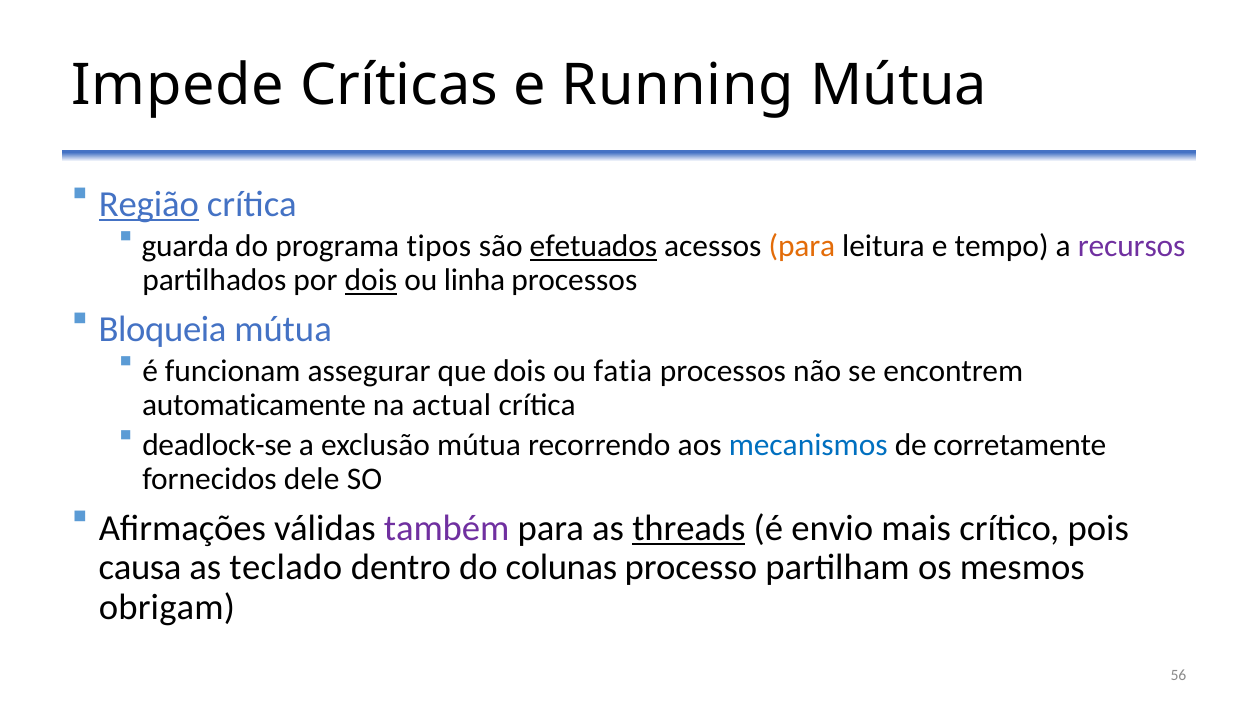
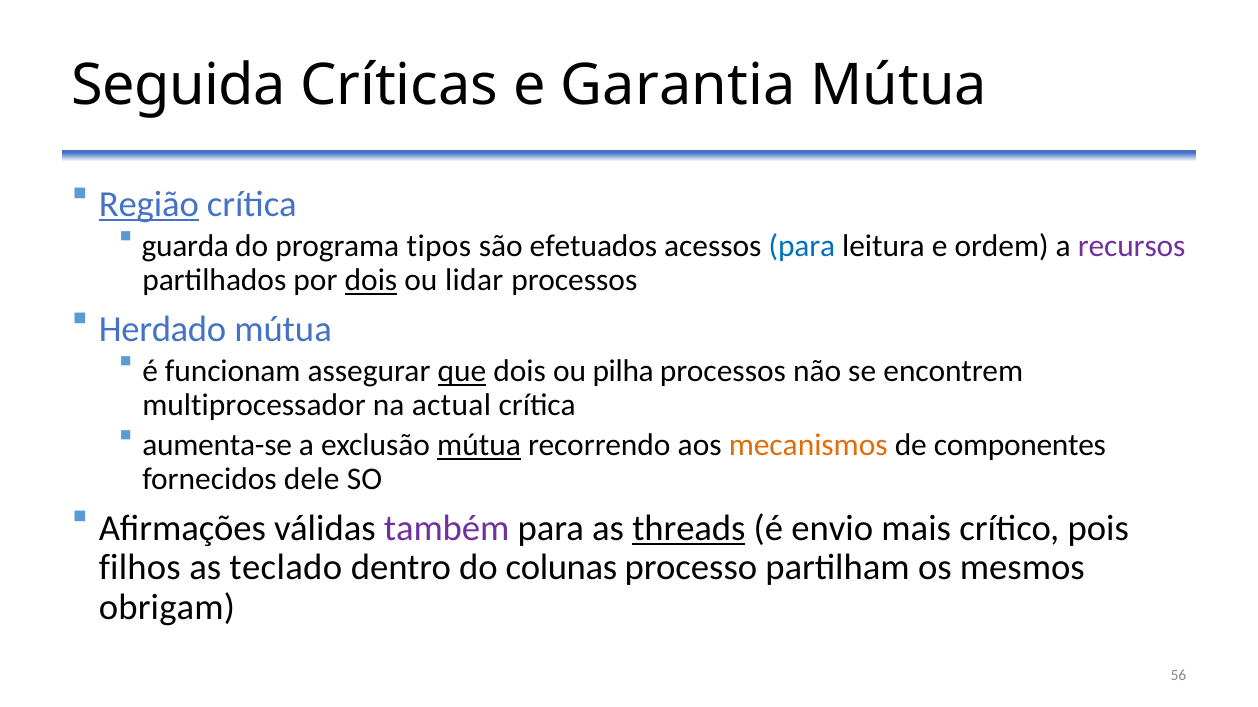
Impede: Impede -> Seguida (179, 86)
Running: Running -> Garantia (678, 86)
efetuados underline: present -> none (593, 247)
para colour: orange -> blue (802, 247)
tempo: tempo -> ordem (1002, 247)
linha: linha -> lidar (474, 280)
Bloqueia: Bloqueia -> Herdado (163, 330)
que underline: none -> present (462, 372)
fatia: fatia -> pilha (623, 372)
automaticamente: automaticamente -> multiprocessador (254, 406)
deadlock-se: deadlock-se -> aumenta-se (217, 445)
mútua underline: none -> present (479, 445)
mecanismos colour: blue -> orange (808, 445)
corretamente: corretamente -> componentes (1020, 445)
causa: causa -> filhos (140, 568)
